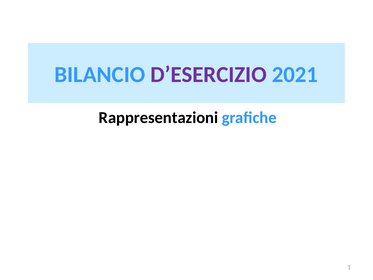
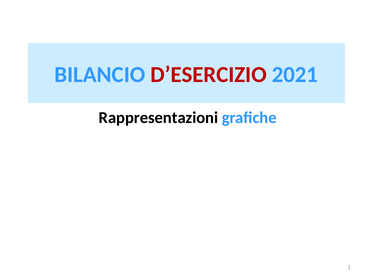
D’ESERCIZIO colour: purple -> red (209, 75)
